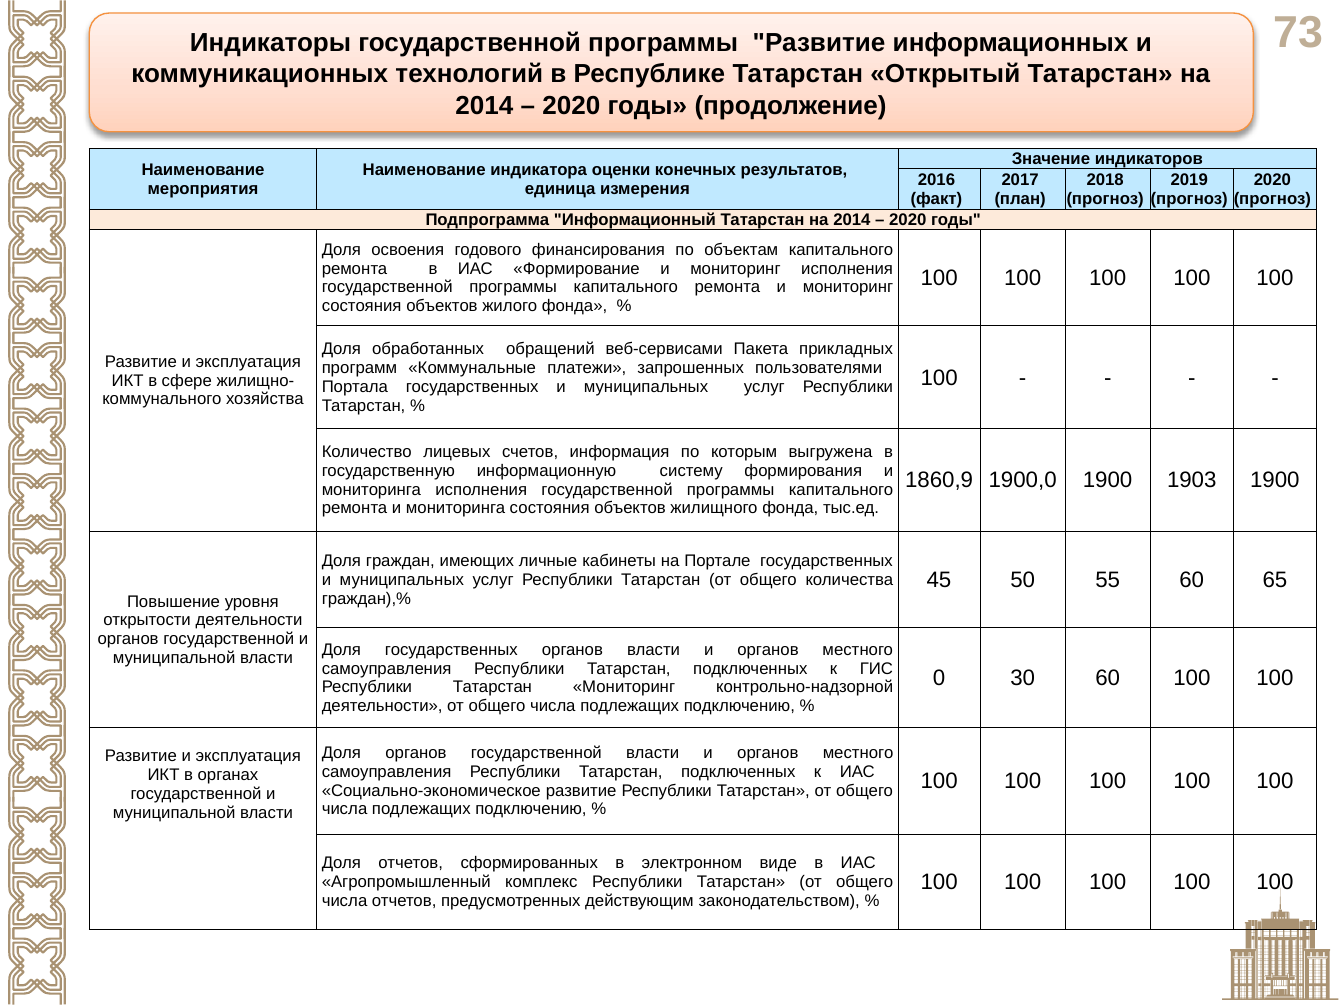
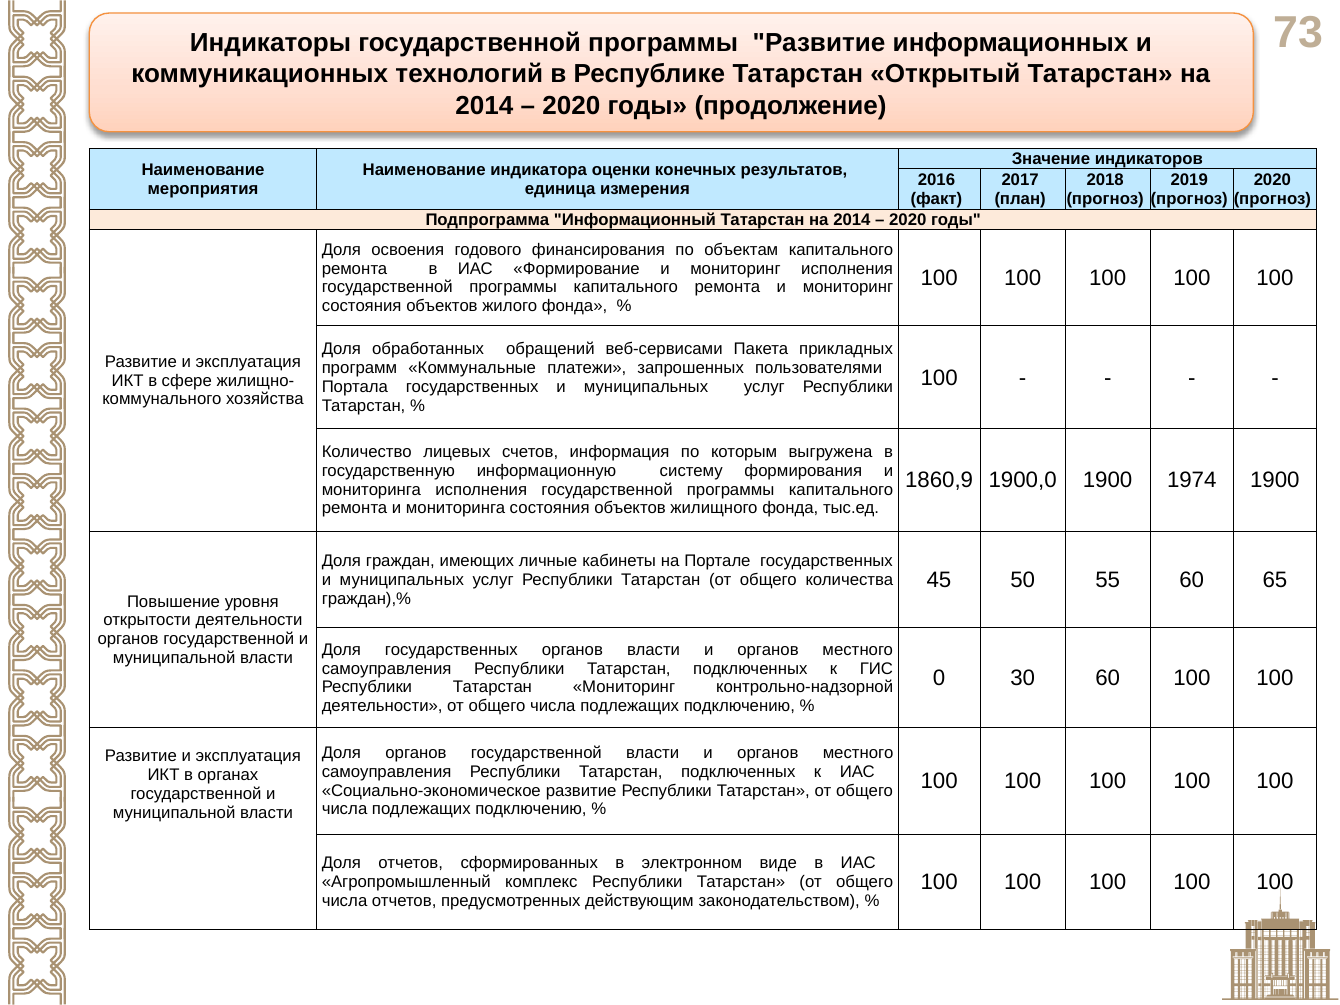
1903: 1903 -> 1974 (1192, 480)
